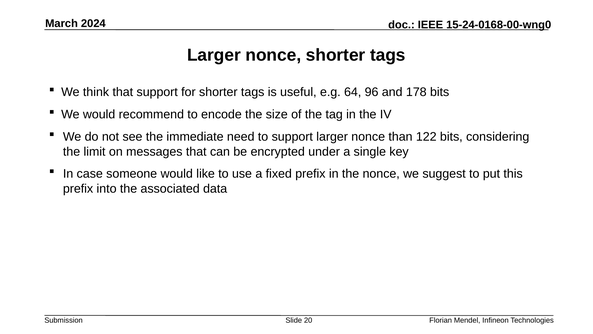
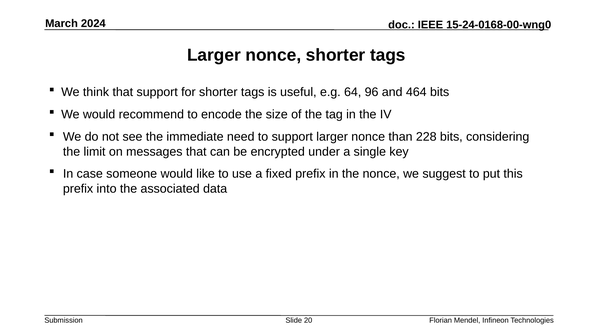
178: 178 -> 464 (416, 92)
122: 122 -> 228 (426, 137)
